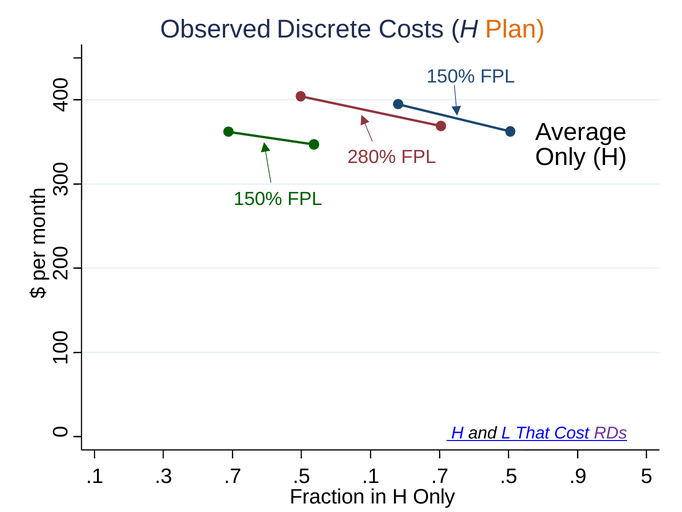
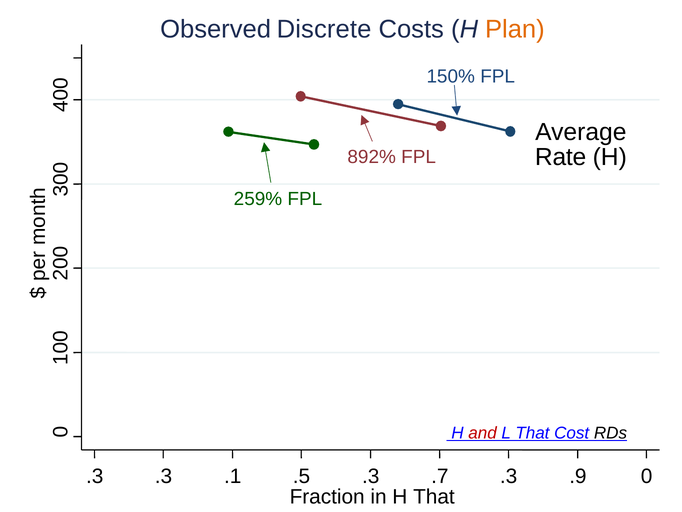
Only: Only -> Rate (561, 157)
280%: 280% -> 892% (372, 157)
150%: 150% -> 259% (258, 199)
and colour: black -> red (483, 433)
RDs colour: purple -> black (610, 433)
.1: .1 -> .3 (95, 476)
.3 .7: .7 -> .1 (233, 476)
.5 .1: .1 -> .3 (371, 476)
.5: .5 -> .3 (509, 476)
.9 5: 5 -> 0 (647, 476)
H Only: Only -> That (434, 496)
